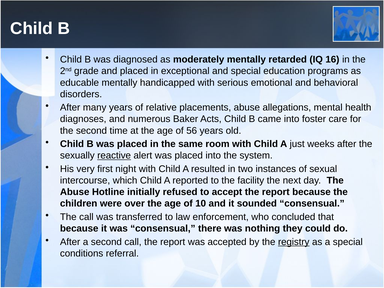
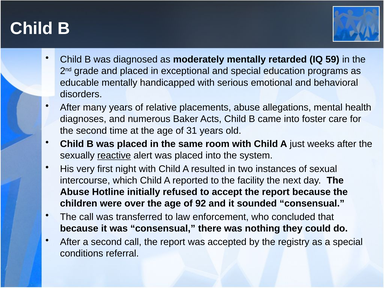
16: 16 -> 59 (332, 60)
56: 56 -> 31 (192, 131)
10: 10 -> 92 (201, 204)
registry underline: present -> none (294, 242)
